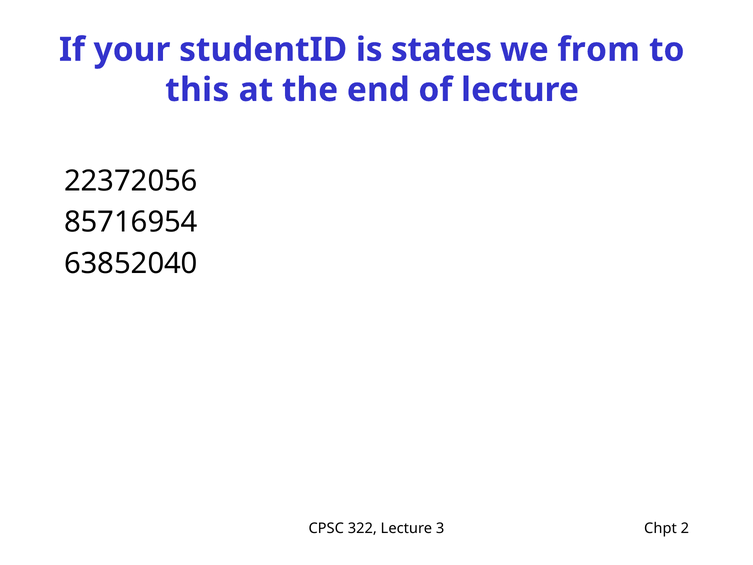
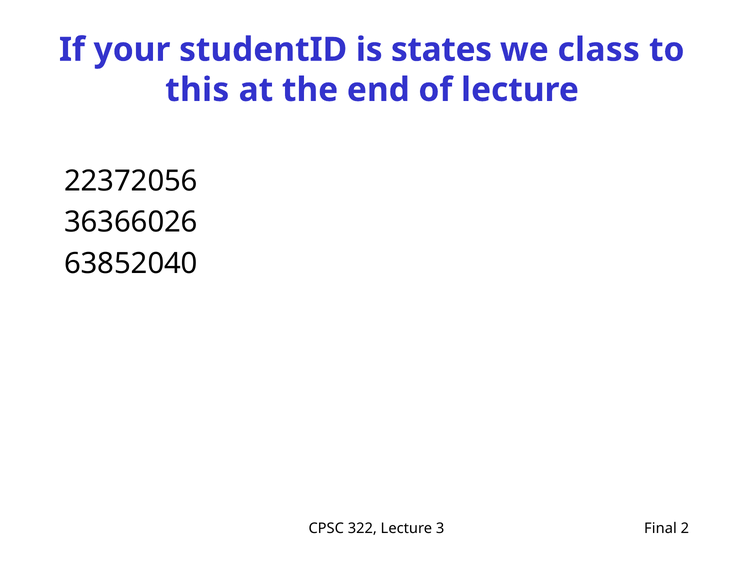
from: from -> class (599, 50)
85716954: 85716954 -> 36366026 (131, 222)
Chpt: Chpt -> Final (660, 528)
